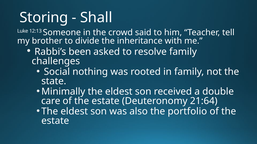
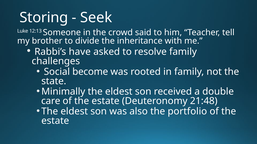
Shall: Shall -> Seek (96, 18)
been: been -> have (80, 52)
nothing: nothing -> become (90, 72)
21:64: 21:64 -> 21:48 (204, 101)
